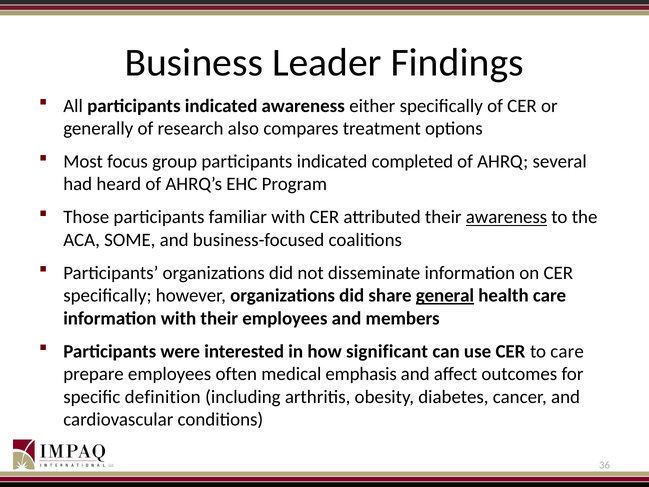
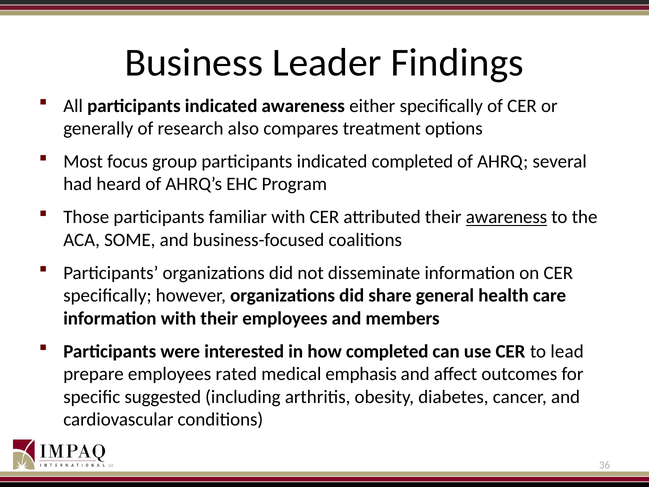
general underline: present -> none (445, 295)
how significant: significant -> completed (387, 351)
to care: care -> lead (567, 351)
often: often -> rated (236, 374)
definition: definition -> suggested (163, 397)
